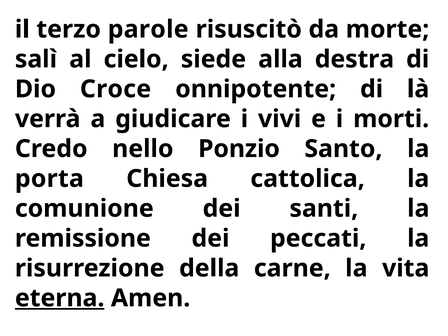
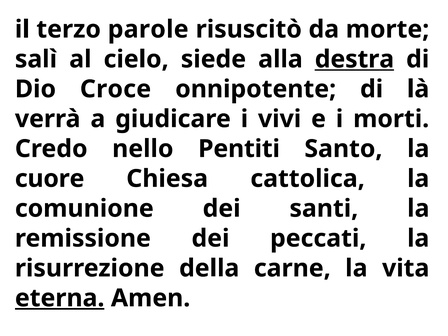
destra underline: none -> present (354, 59)
Ponzio: Ponzio -> Pentiti (239, 149)
porta: porta -> cuore (50, 179)
